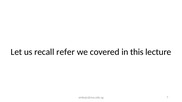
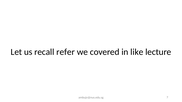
this: this -> like (137, 52)
